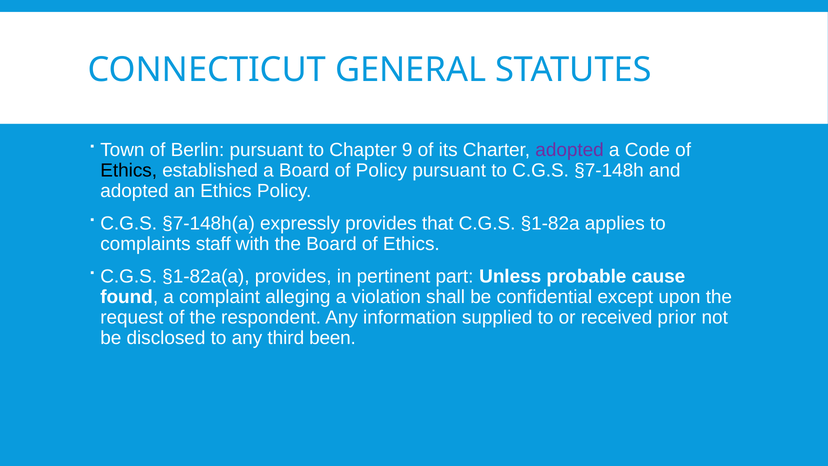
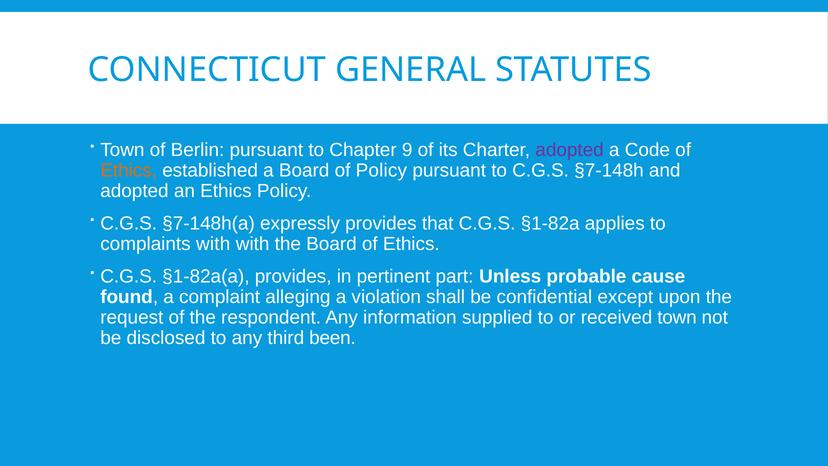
Ethics colour: black -> orange (129, 170)
complaints staff: staff -> with (213, 244)
received prior: prior -> town (677, 317)
